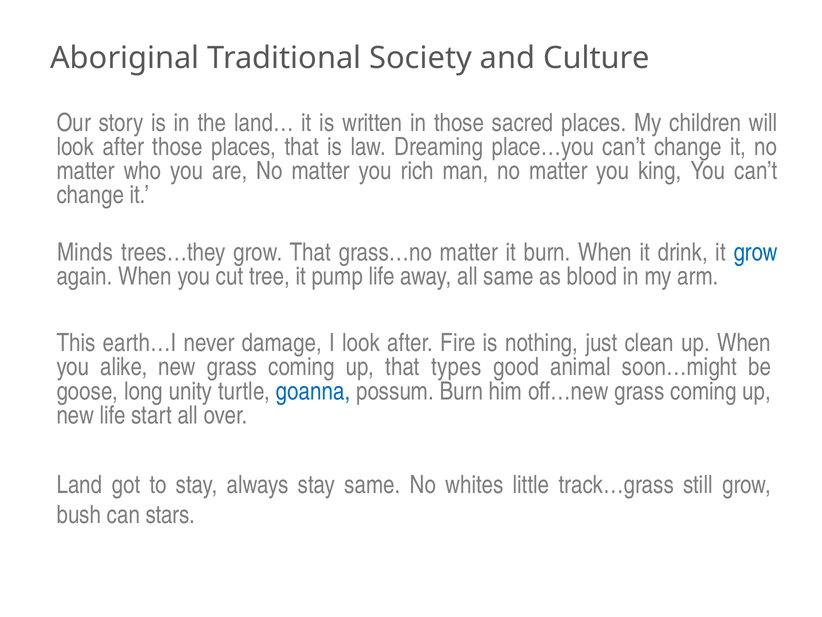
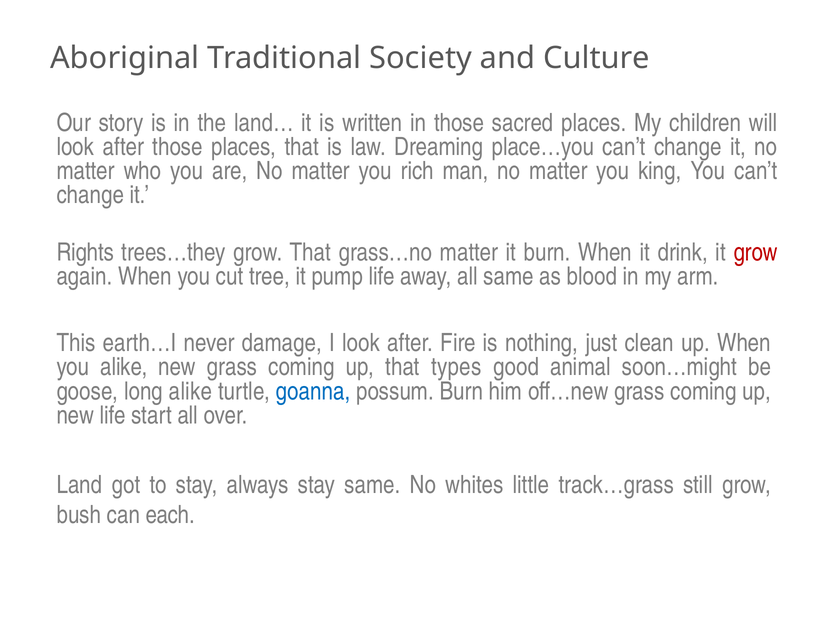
Minds: Minds -> Rights (85, 252)
grow colour: blue -> red (756, 252)
long unity: unity -> alike (190, 391)
stars: stars -> each (170, 515)
